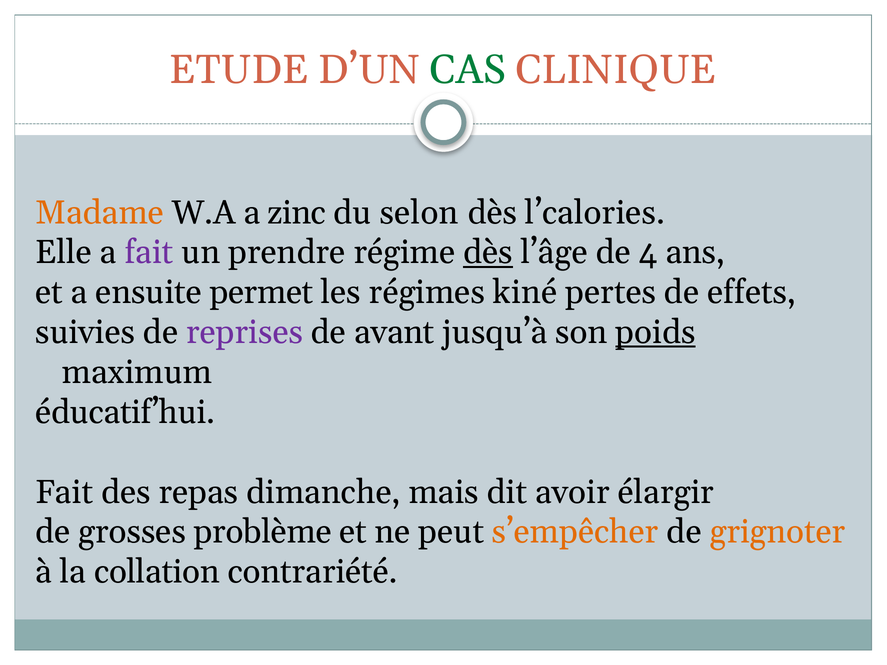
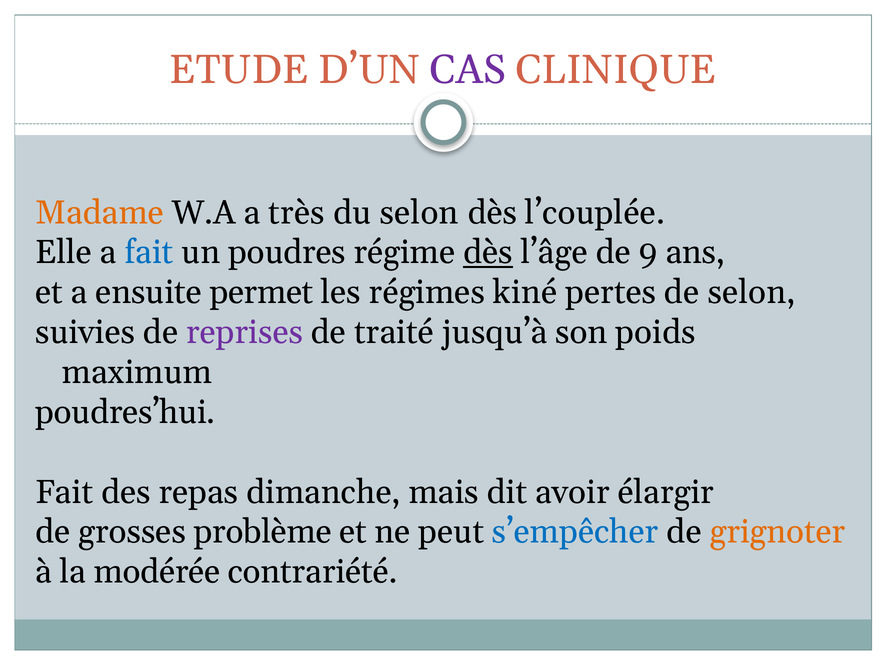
CAS colour: green -> purple (468, 70)
zinc: zinc -> très (297, 213)
l’calories: l’calories -> l’couplée (595, 213)
fait colour: purple -> blue (149, 253)
prendre: prendre -> poudres (287, 253)
4: 4 -> 9 (648, 253)
de effets: effets -> selon (752, 293)
avant: avant -> traité (394, 332)
poids underline: present -> none (655, 332)
éducatif’hui: éducatif’hui -> poudres’hui (125, 412)
s’empêcher colour: orange -> blue (575, 532)
collation: collation -> modérée (157, 572)
